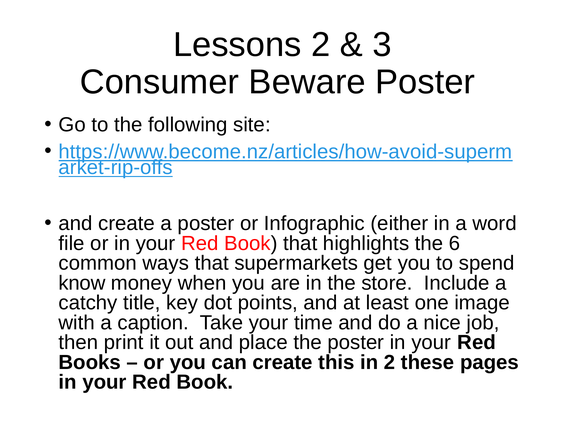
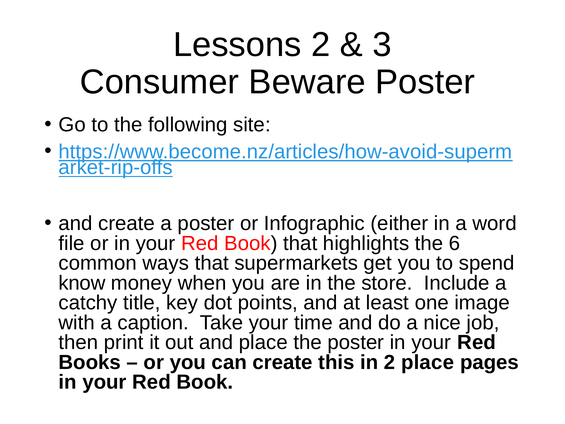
2 these: these -> place (428, 362)
